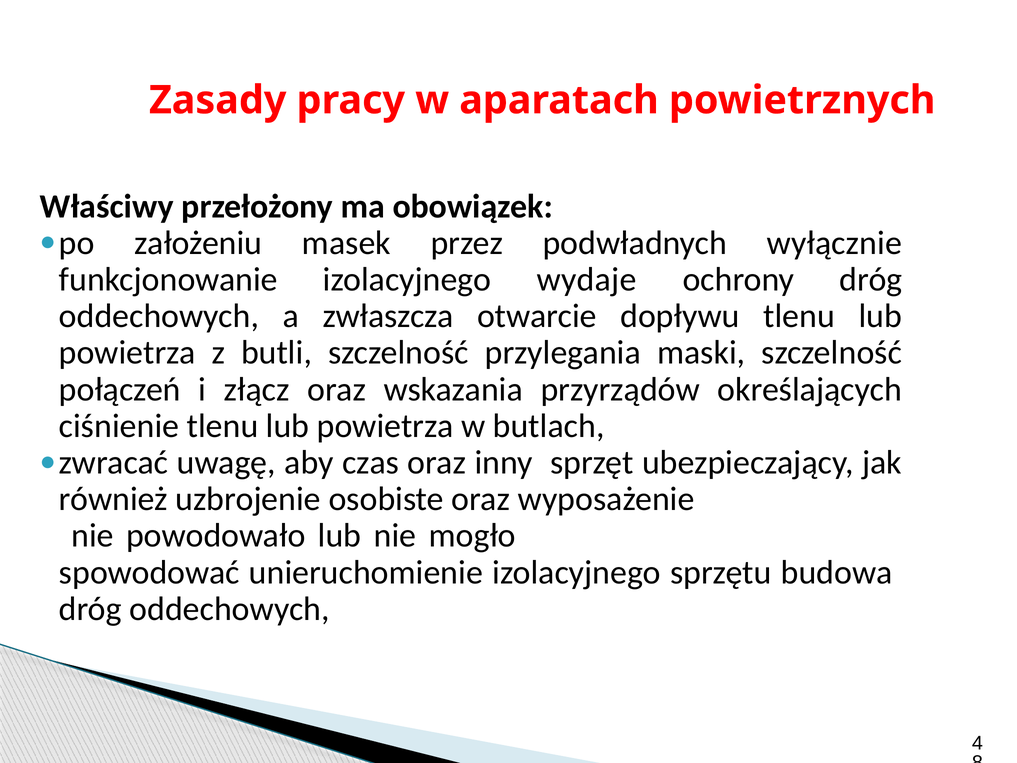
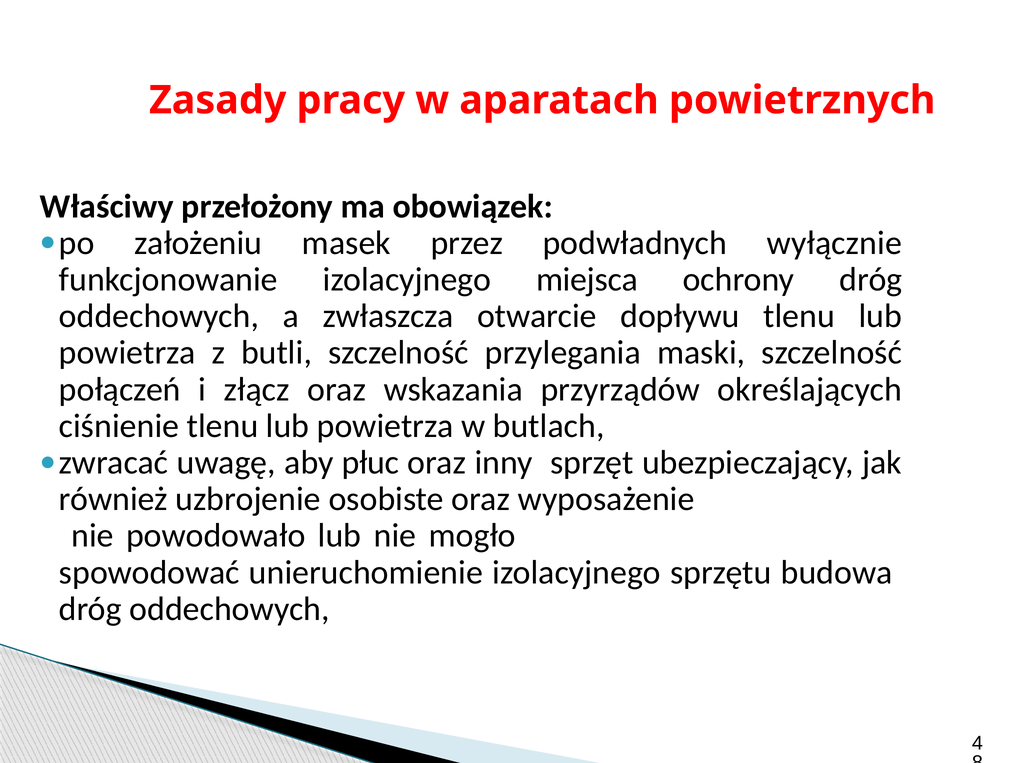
wydaje: wydaje -> miejsca (587, 279)
czas: czas -> płuc (371, 462)
